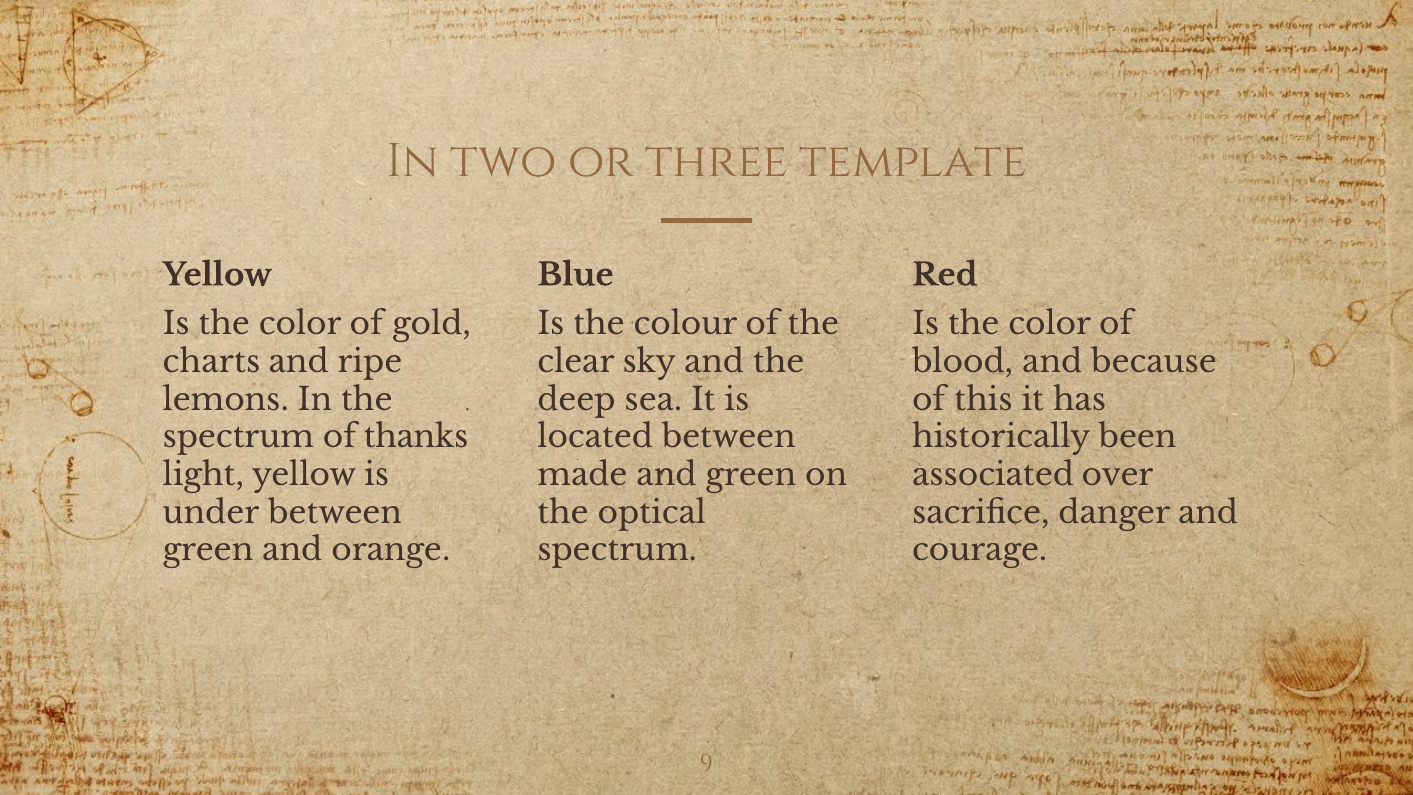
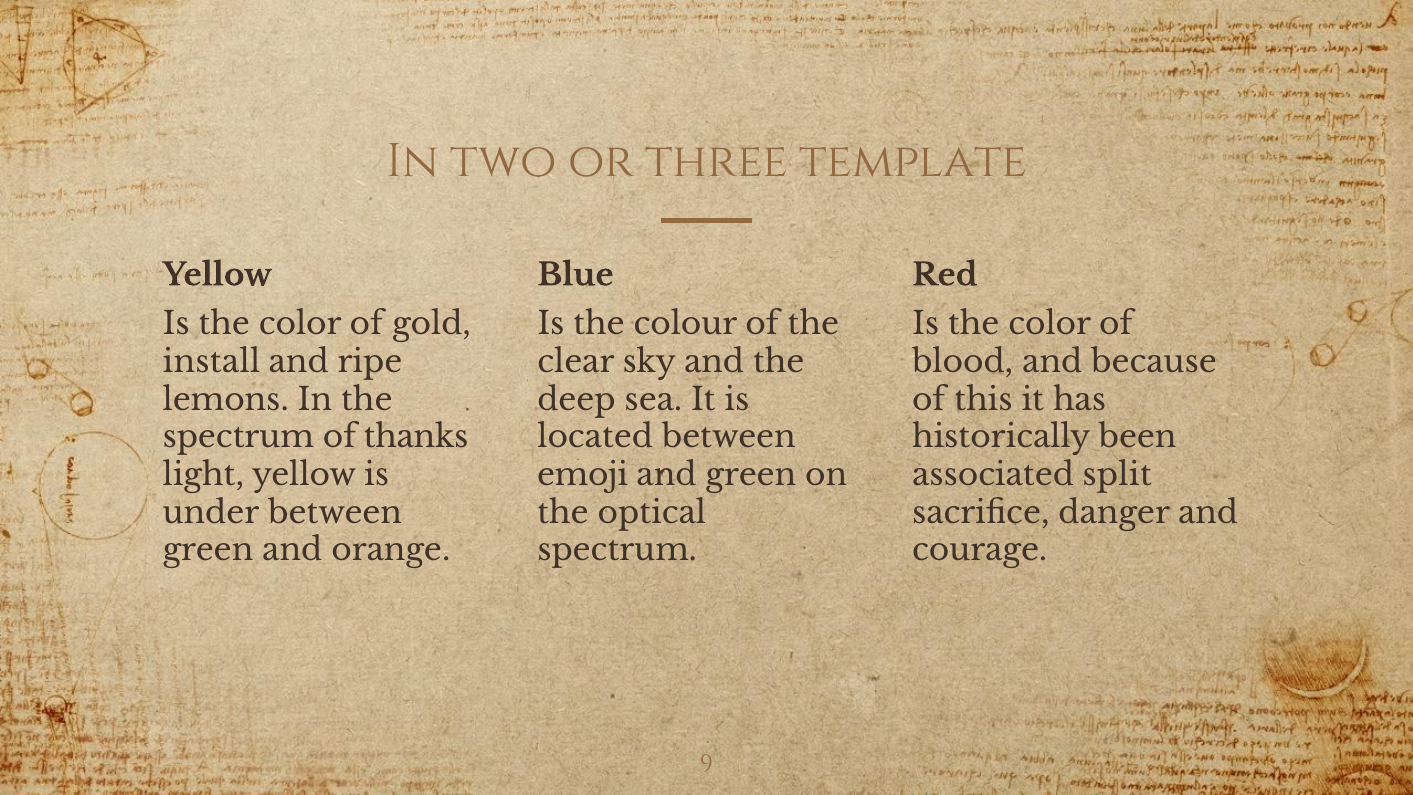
charts: charts -> install (211, 362)
made: made -> emoji (583, 475)
over: over -> split (1117, 475)
